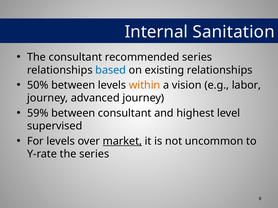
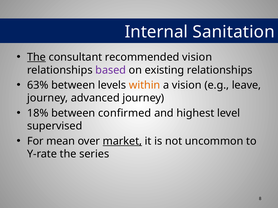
The underline: none -> present (36, 57)
recommended series: series -> vision (197, 57)
based colour: blue -> purple (111, 70)
50%: 50% -> 63% (38, 85)
labor: labor -> leave (246, 85)
59%: 59% -> 18% (38, 113)
between consultant: consultant -> confirmed (125, 113)
For levels: levels -> mean (61, 141)
